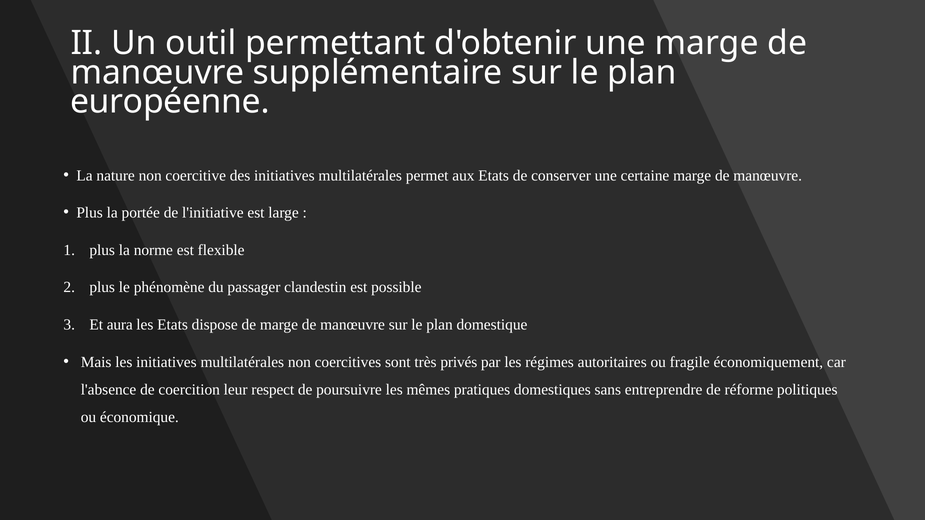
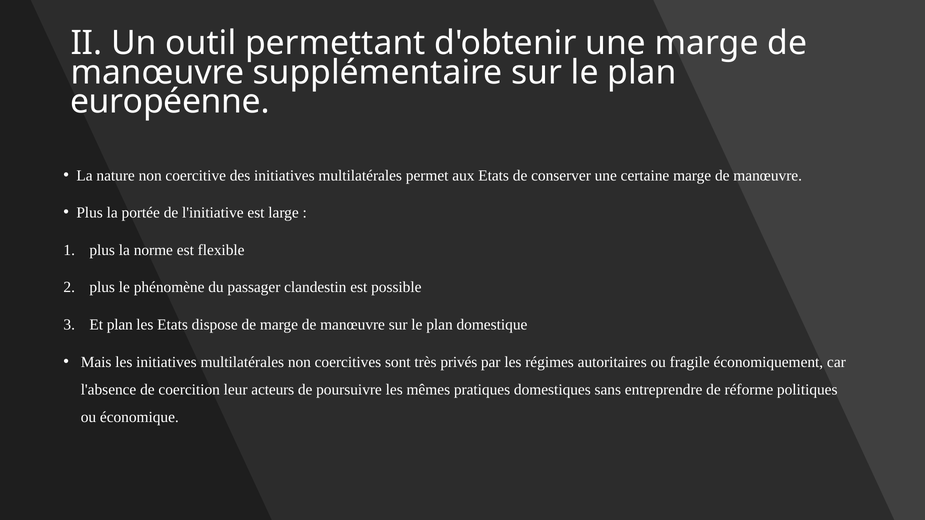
Et aura: aura -> plan (120, 325)
respect: respect -> acteurs (273, 390)
